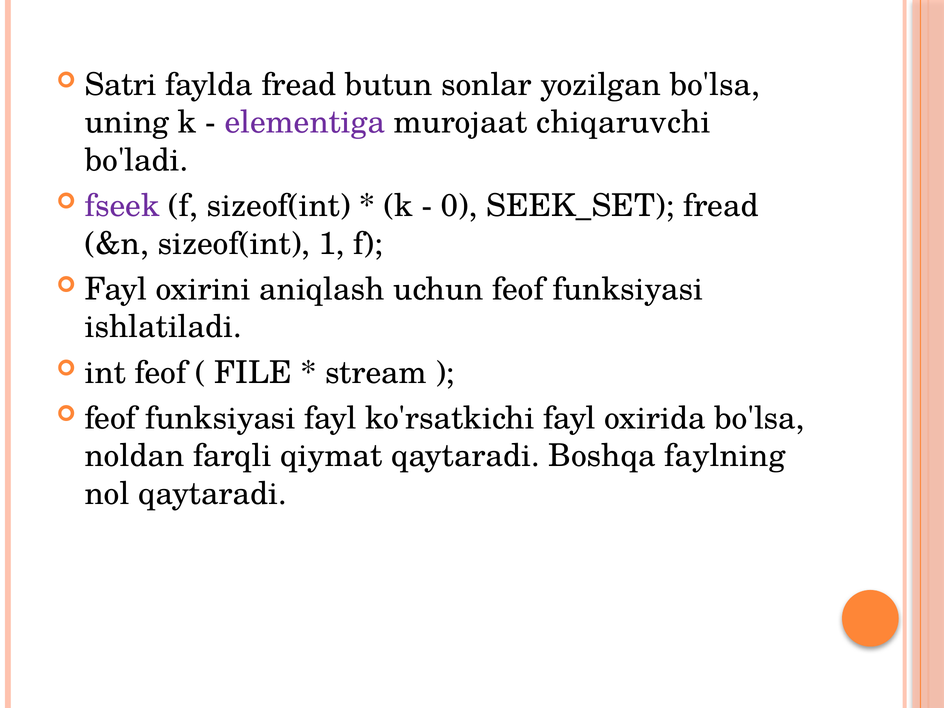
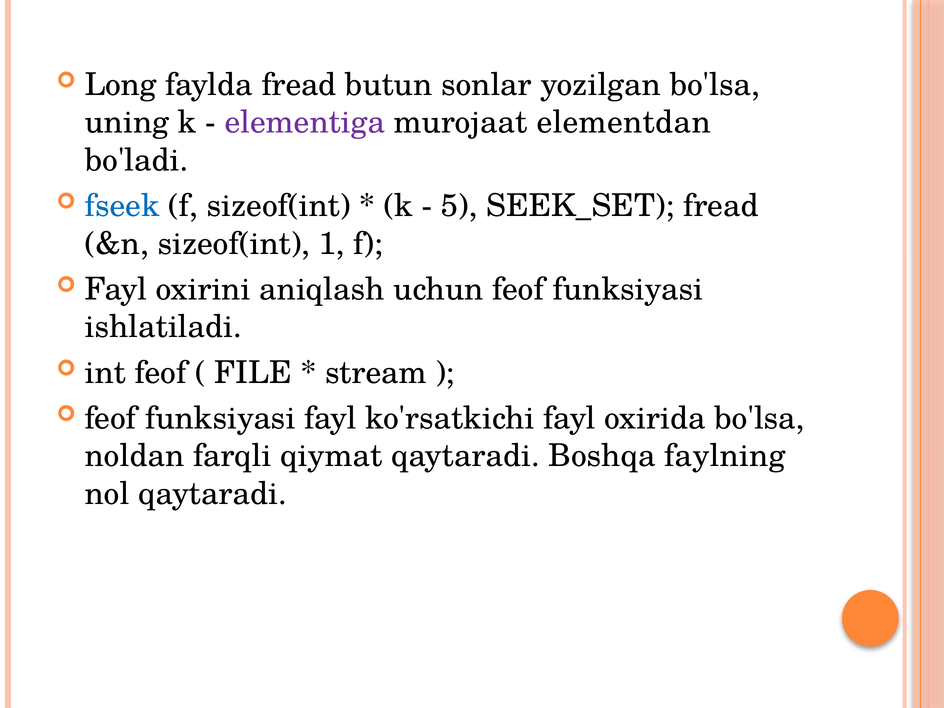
Satri: Satri -> Long (121, 85)
chiqaruvchi: chiqaruvchi -> elementdan (624, 122)
fseek colour: purple -> blue (122, 206)
0: 0 -> 5 (459, 206)
